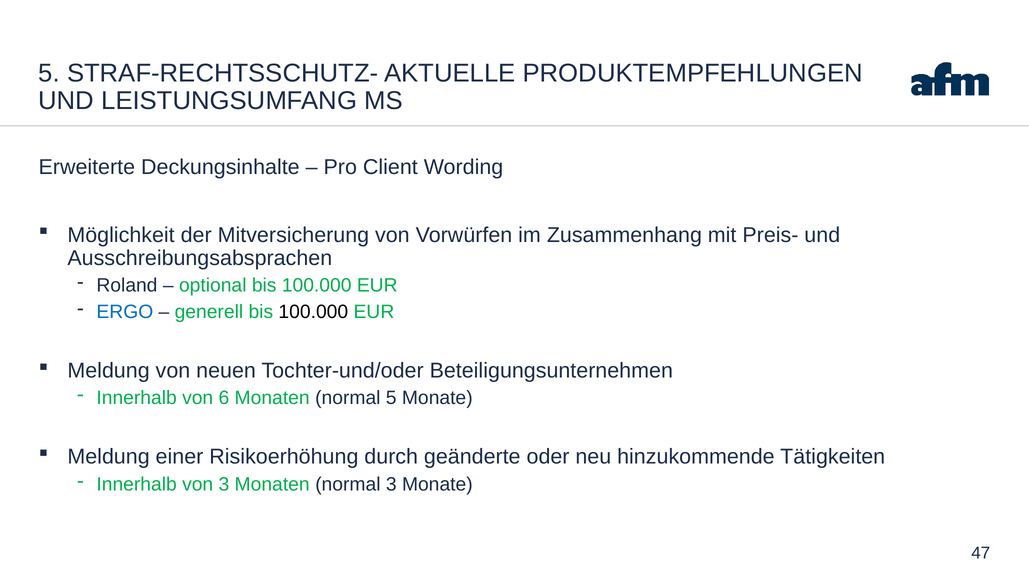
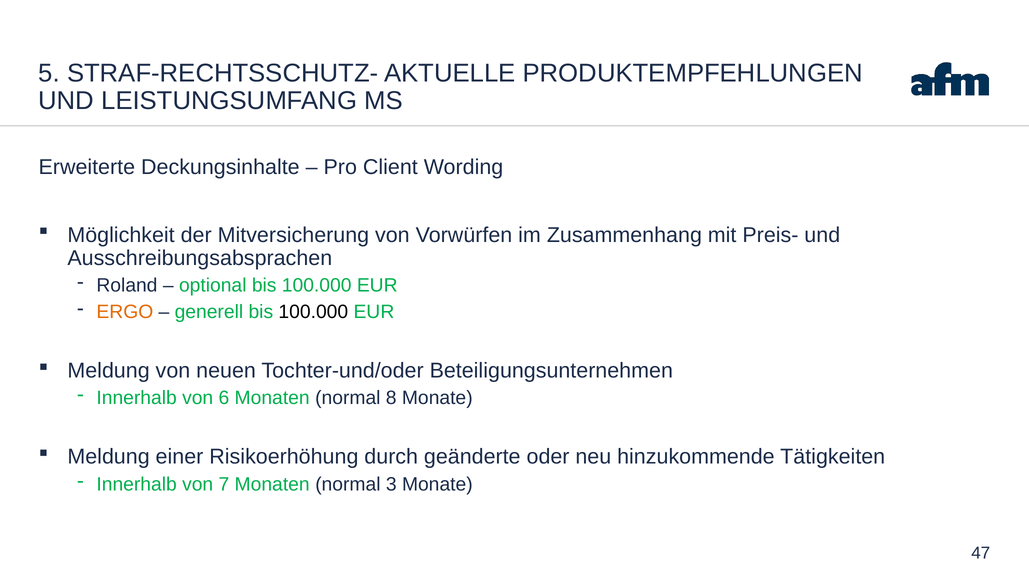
ERGO colour: blue -> orange (125, 312)
normal 5: 5 -> 8 (391, 398)
von 3: 3 -> 7 (224, 484)
